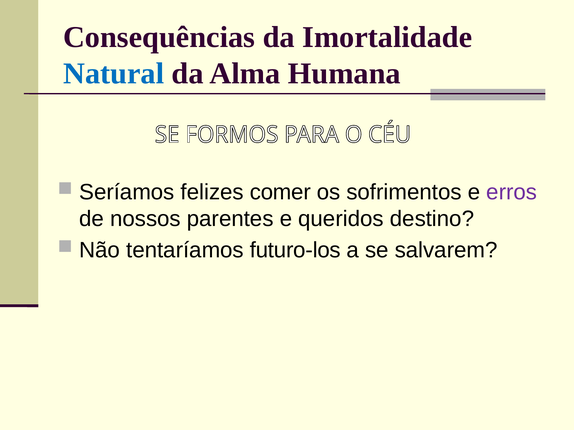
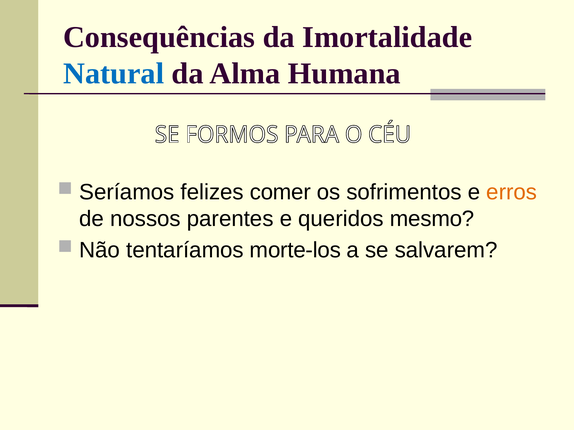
erros colour: purple -> orange (512, 192)
destino: destino -> mesmo (432, 219)
futuro-los: futuro-los -> morte-los (295, 251)
